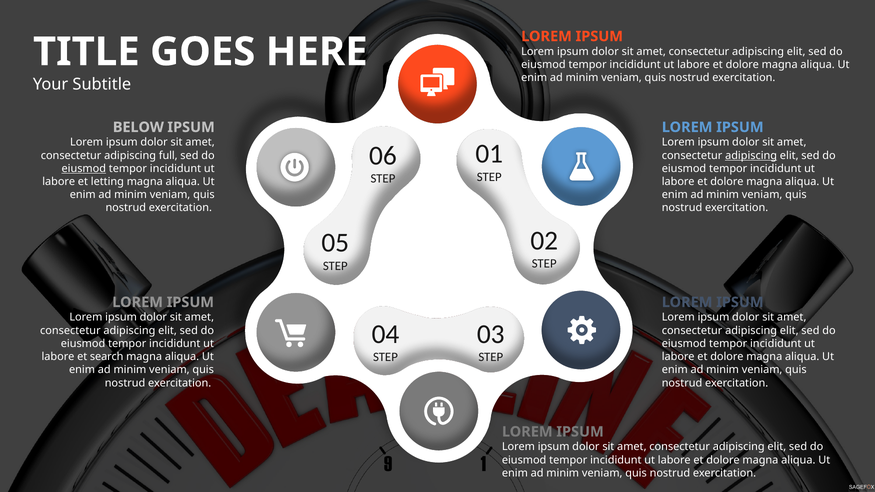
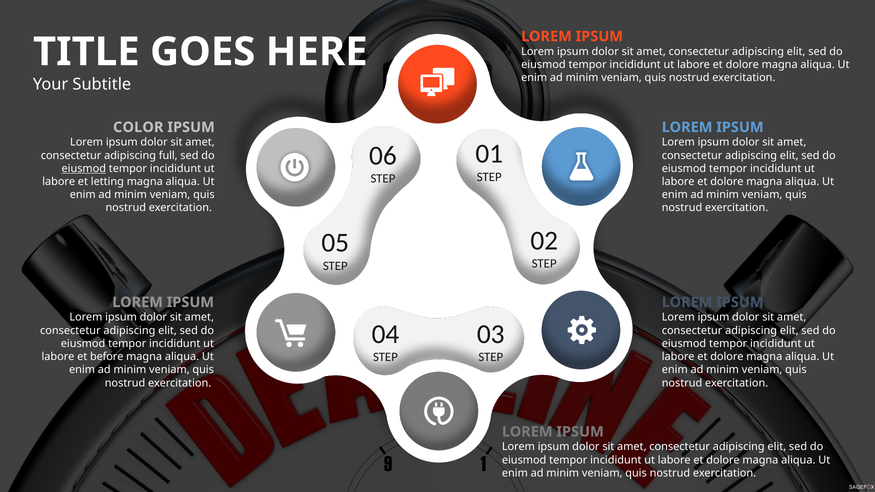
BELOW: BELOW -> COLOR (138, 127)
adipiscing underline: present -> none (751, 155)
search: search -> before (107, 357)
